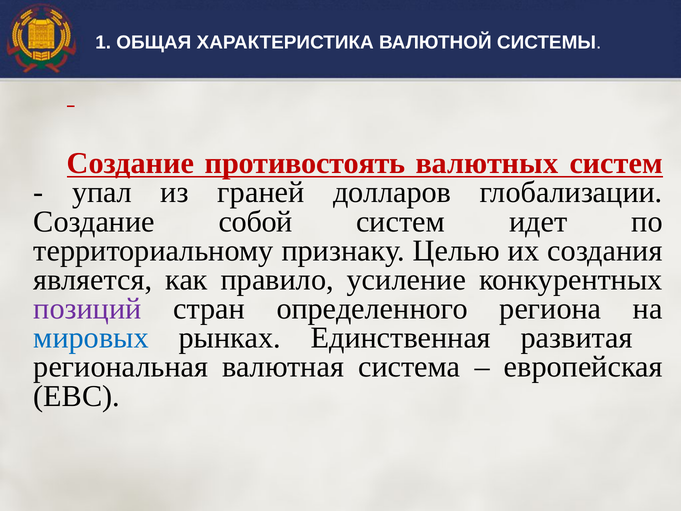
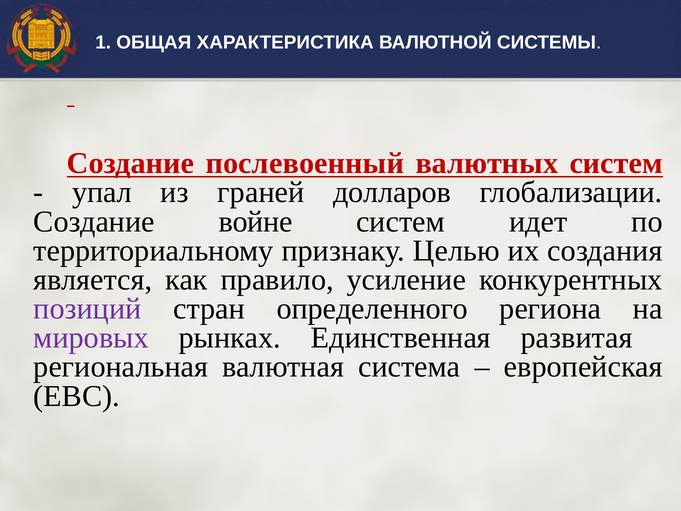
противостоять: противостоять -> послевоенный (305, 163)
собой: собой -> войне (256, 221)
мировых colour: blue -> purple (91, 338)
